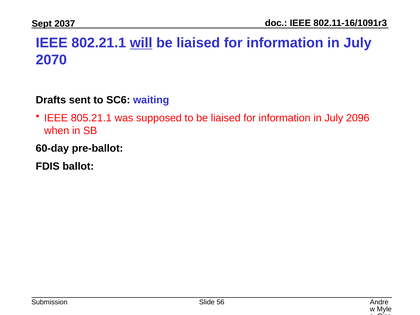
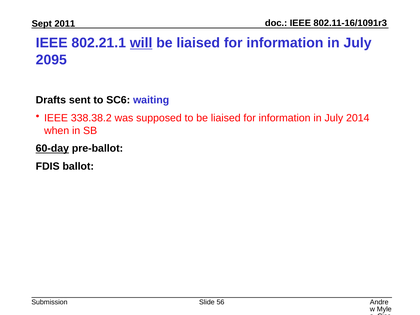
2037: 2037 -> 2011 (65, 24)
2070: 2070 -> 2095 (51, 60)
805.21.1: 805.21.1 -> 338.38.2 (91, 118)
2096: 2096 -> 2014 (358, 118)
60-day underline: none -> present (52, 148)
